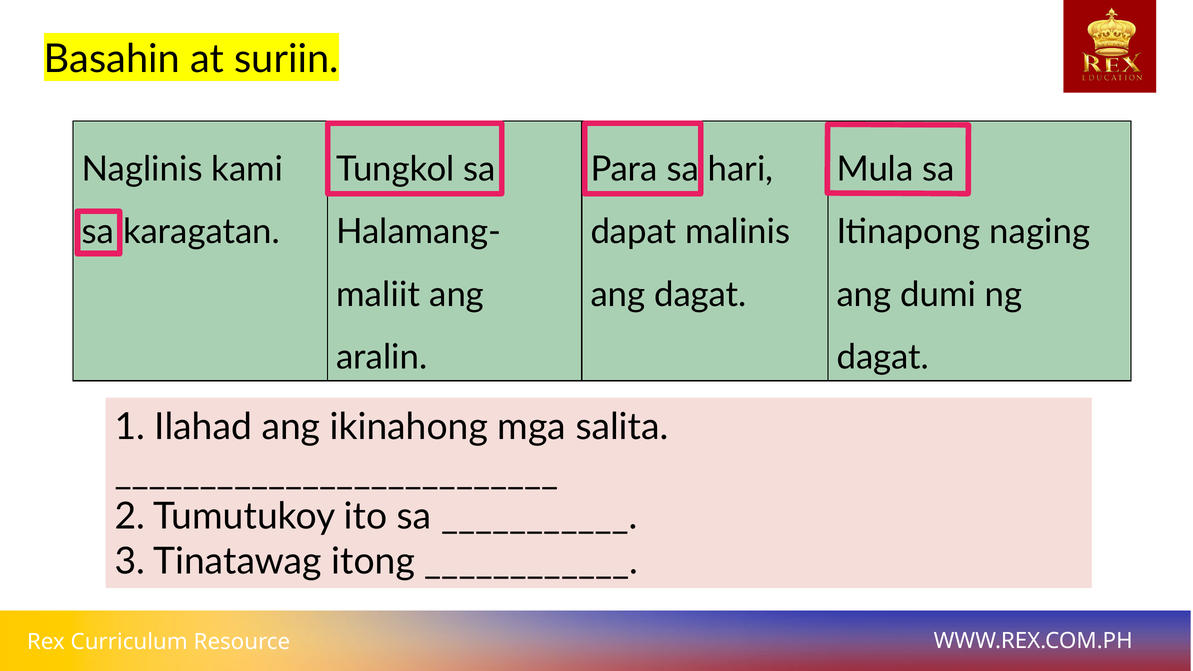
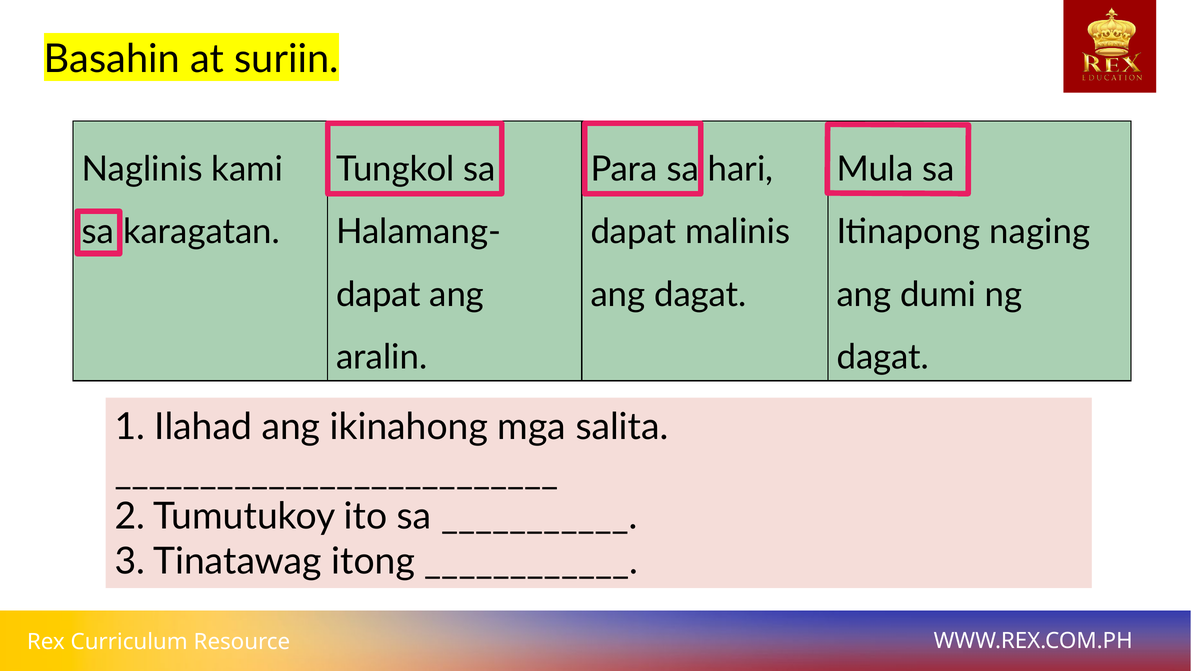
maliit: maliit -> dapat (379, 295)
